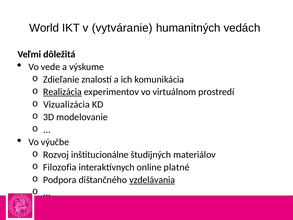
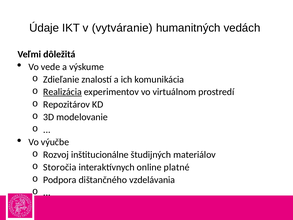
World: World -> Údaje (44, 28)
Vizualizácia: Vizualizácia -> Repozitárov (67, 104)
Filozofia: Filozofia -> Storočia (60, 167)
vzdelávania underline: present -> none (152, 180)
